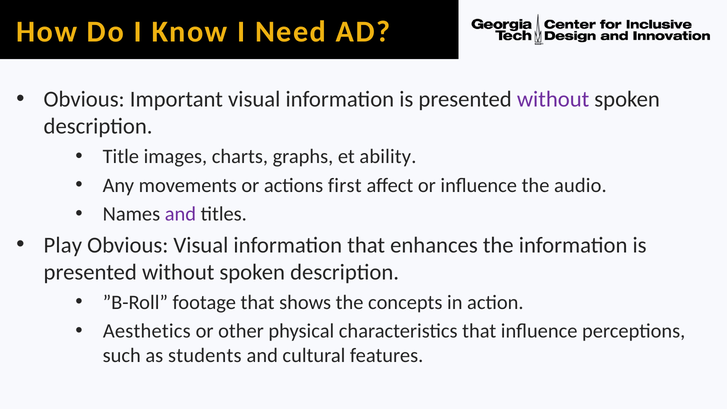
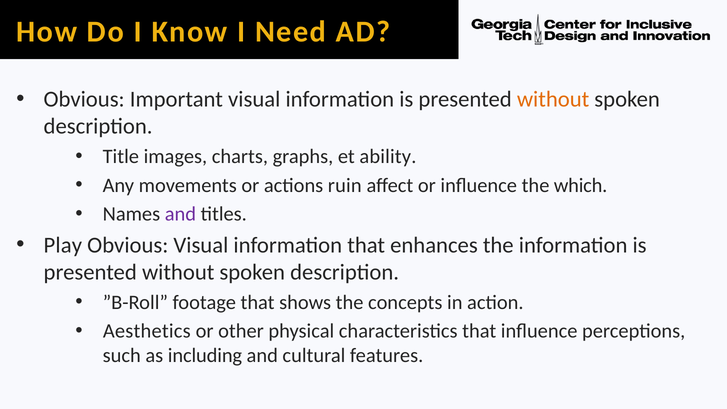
without colour: purple -> orange (553, 99)
first: first -> ruin (345, 185)
audio: audio -> which (581, 185)
students: students -> including (205, 356)
